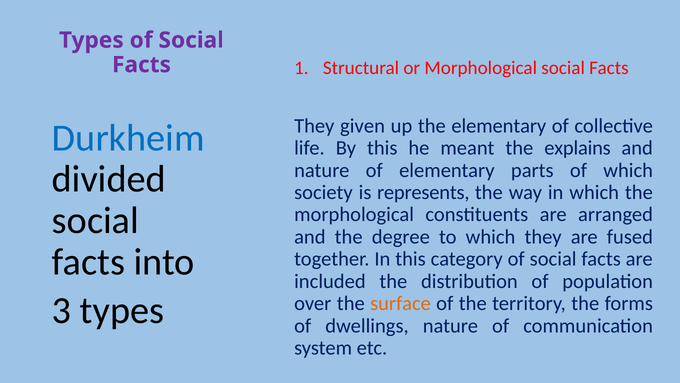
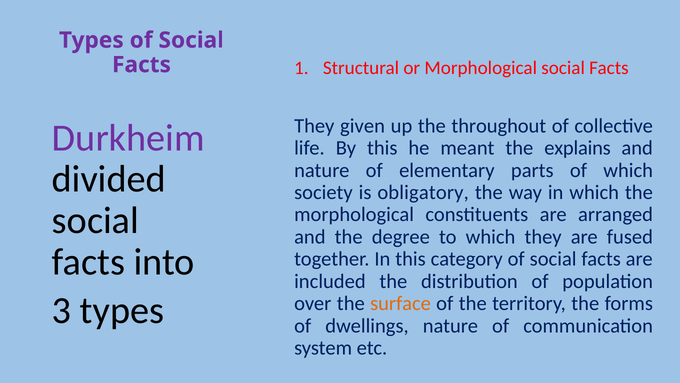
the elementary: elementary -> throughout (499, 126)
Durkheim colour: blue -> purple (128, 138)
represents: represents -> obligatory (423, 192)
